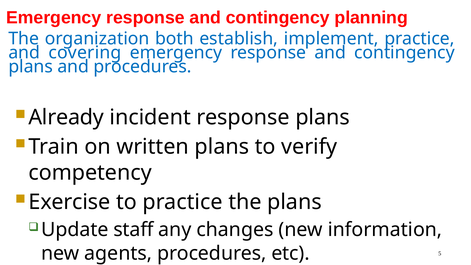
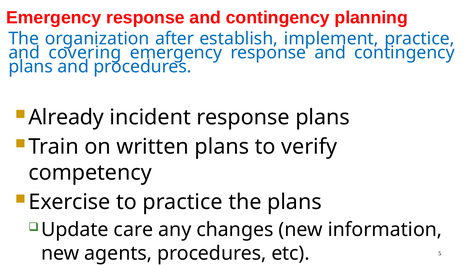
both: both -> after (175, 39)
staff: staff -> care (133, 230)
